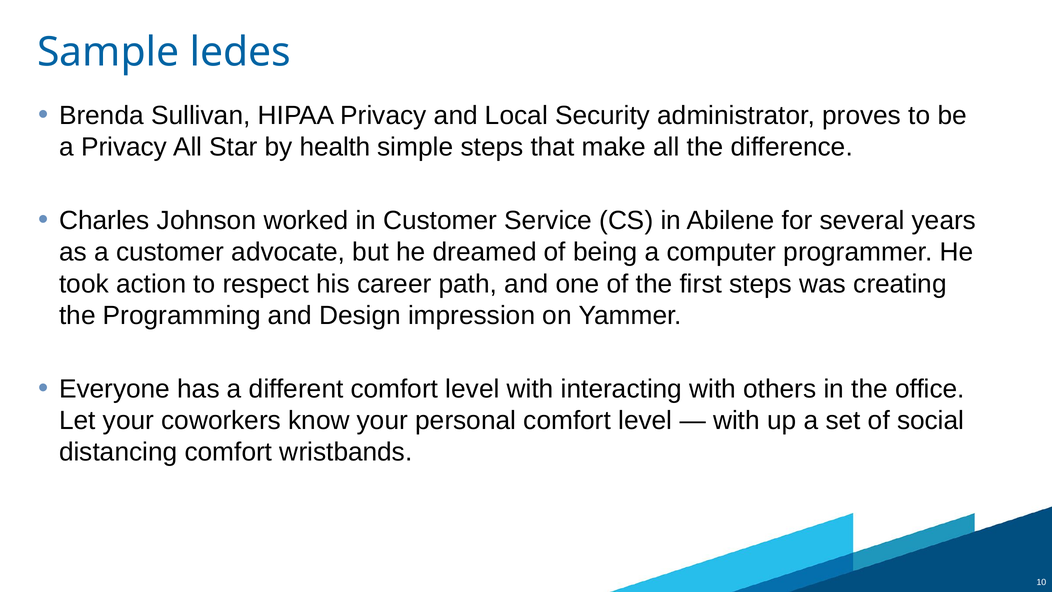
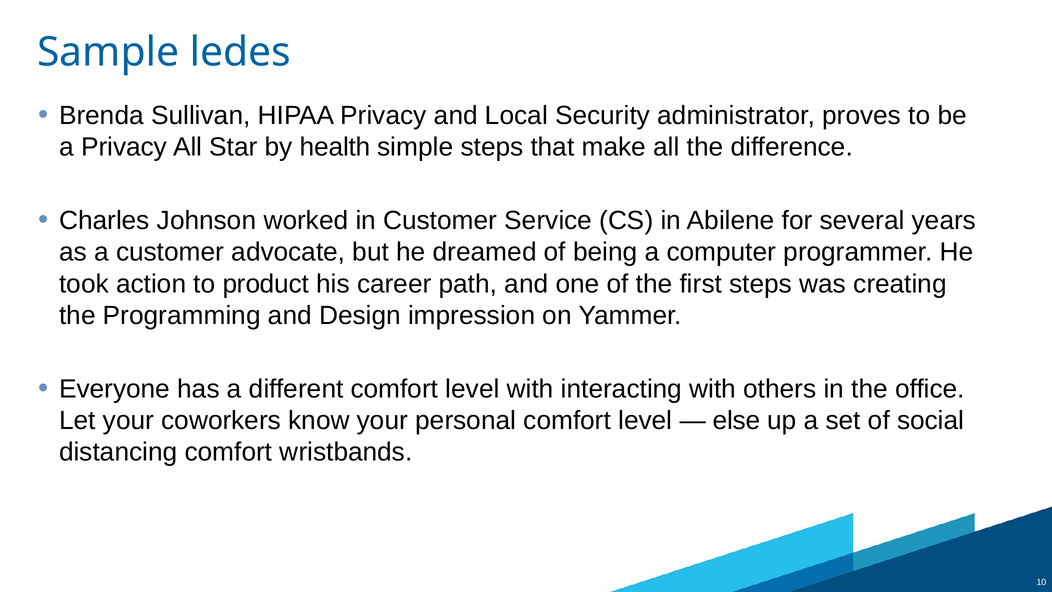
respect: respect -> product (266, 284)
with: with -> else (737, 421)
